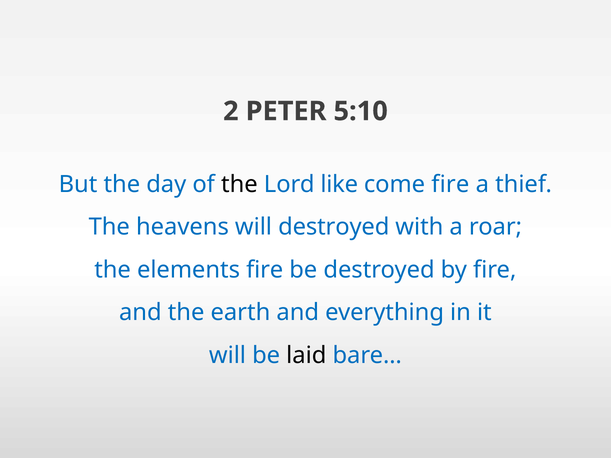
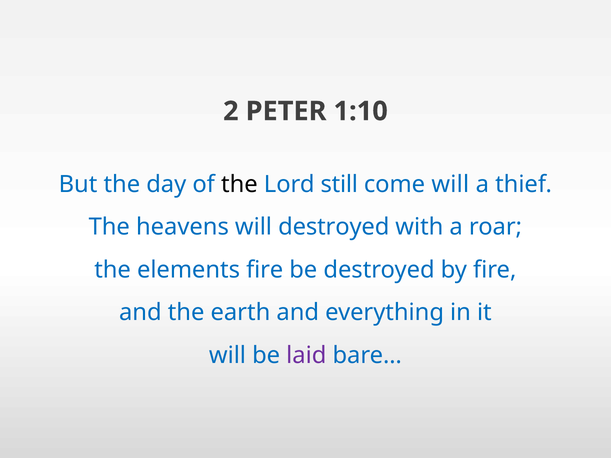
5:10: 5:10 -> 1:10 (361, 111)
like: like -> still (339, 184)
come fire: fire -> will (450, 184)
laid colour: black -> purple (306, 356)
